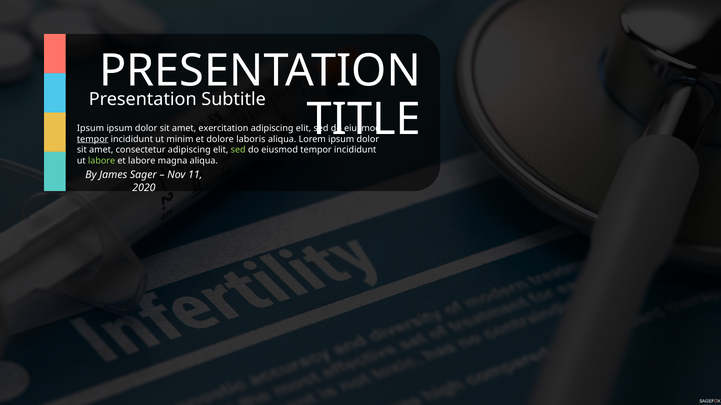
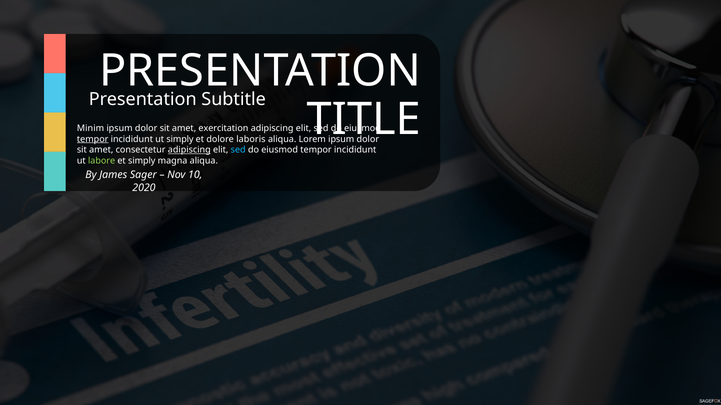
Ipsum: Ipsum -> Minim (91, 128)
ut minim: minim -> simply (180, 139)
adipiscing underline: none -> present (189, 150)
sed colour: light green -> light blue (238, 150)
et labore: labore -> simply (142, 161)
11: 11 -> 10 (195, 175)
